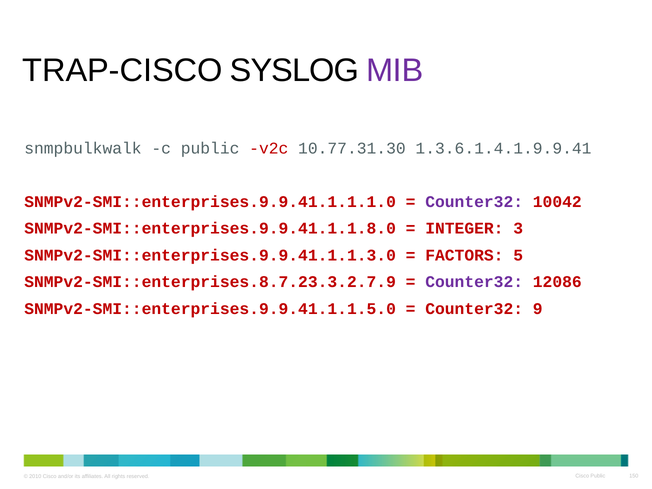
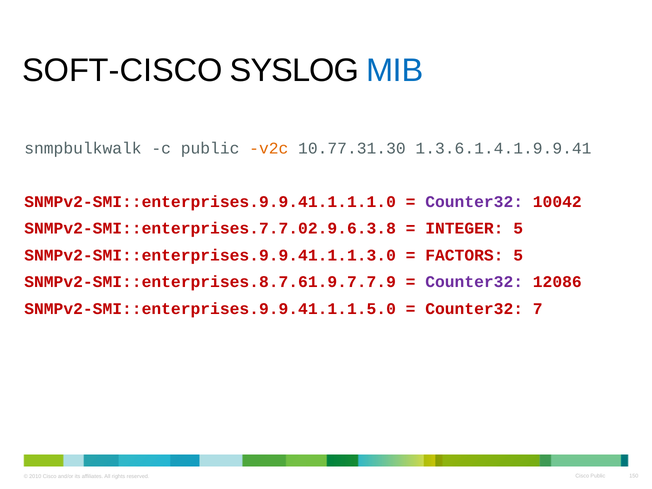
TRAP-CISCO: TRAP-CISCO -> SOFT-CISCO (122, 70)
MIB colour: purple -> blue (395, 70)
v2c colour: red -> orange (269, 148)
SNMPv2-SMI::enterprises.9.9.41.1.1.8.0: SNMPv2-SMI::enterprises.9.9.41.1.1.8.0 -> SNMPv2-SMI::enterprises.7.7.02.9.6.3.8 (210, 228)
INTEGER 3: 3 -> 5 (518, 228)
SNMPv2-SMI::enterprises.8.7.23.3.2.7.9: SNMPv2-SMI::enterprises.8.7.23.3.2.7.9 -> SNMPv2-SMI::enterprises.8.7.61.9.7.7.9 (210, 282)
9: 9 -> 7 (538, 309)
